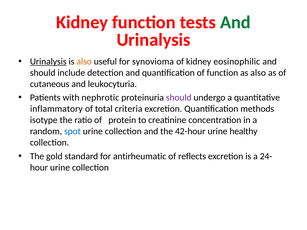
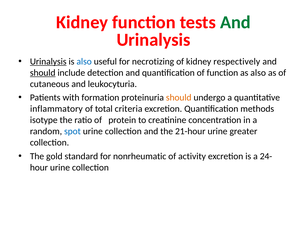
also colour: orange -> blue (84, 62)
synovioma: synovioma -> necrotizing (153, 62)
eosinophilic: eosinophilic -> respectively (237, 62)
should underline: none -> present (43, 73)
nephrotic: nephrotic -> formation (100, 98)
should colour: purple -> orange (179, 98)
42-hour: 42-hour -> 21-hour (190, 131)
healthy: healthy -> greater (243, 131)
antirheumatic: antirheumatic -> nonrheumatic (140, 156)
reflects: reflects -> activity (192, 156)
